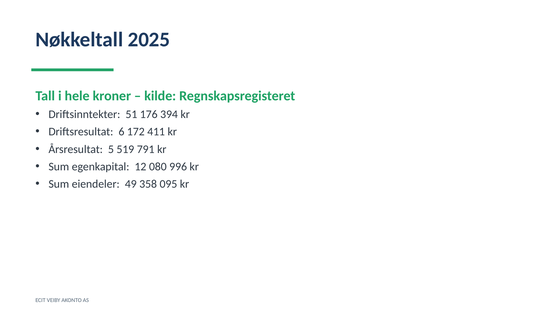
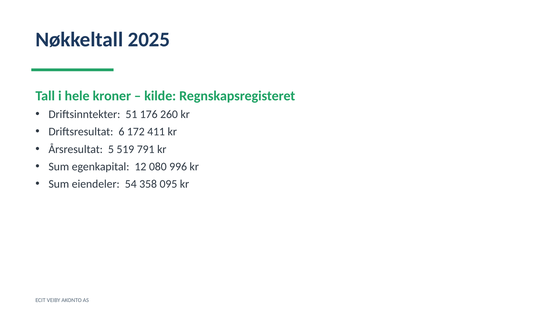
394: 394 -> 260 (169, 115)
49: 49 -> 54 (131, 184)
